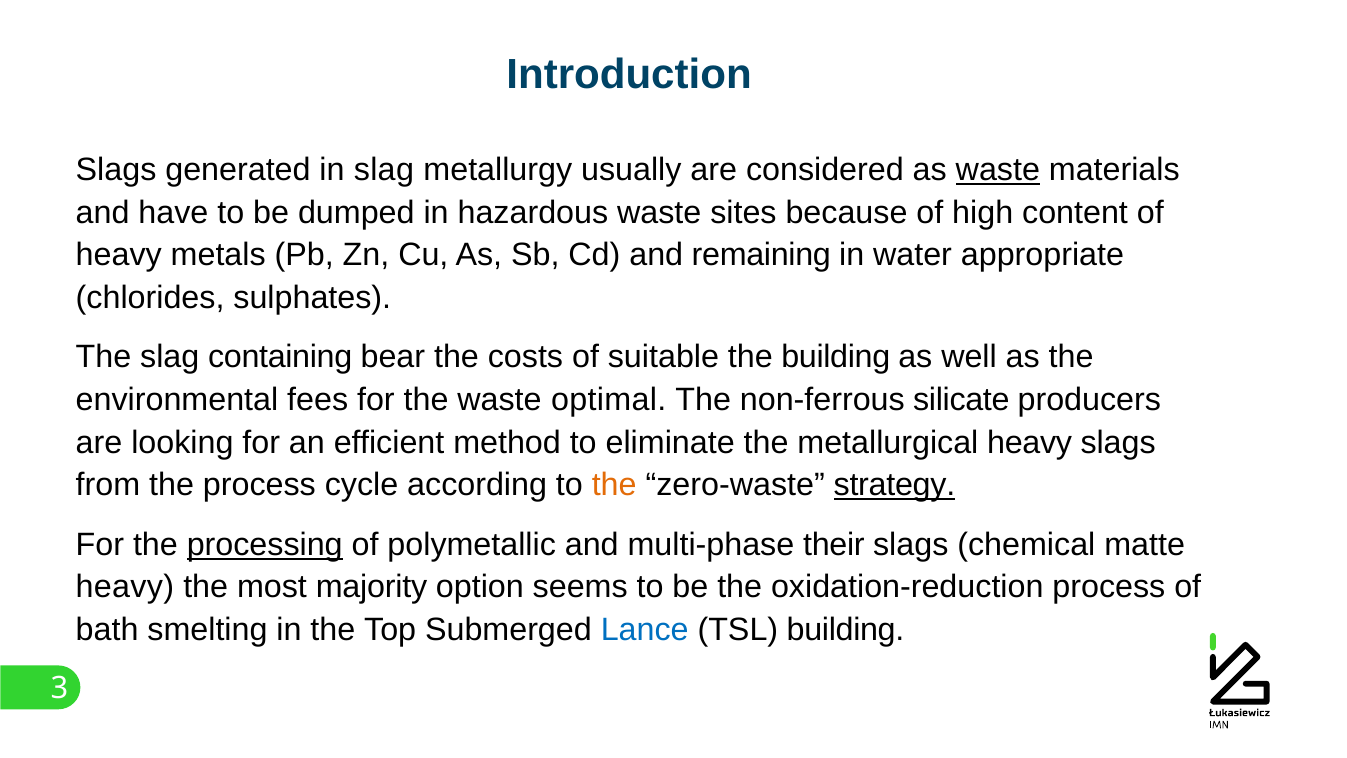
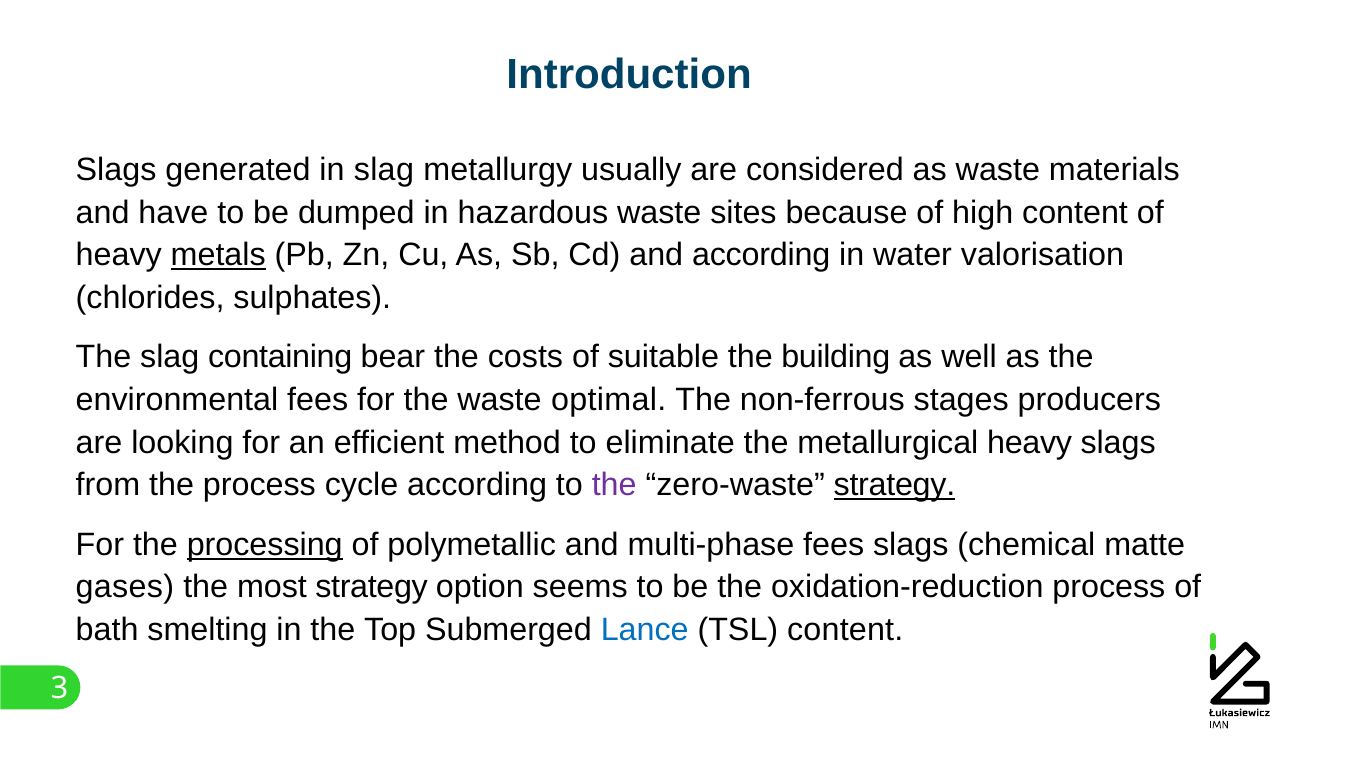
waste underline: present -> none (998, 170)
metals underline: none -> present (218, 255)
and remaining: remaining -> according (761, 255)
appropriate: appropriate -> valorisation (1042, 255)
silicate: silicate -> stages (961, 400)
the colour: orange -> purple (614, 485)
multi-phase their: their -> fees (834, 544)
heavy: heavy -> gases (125, 587)
most majority: majority -> strategy (372, 587)
TSL building: building -> content (845, 630)
